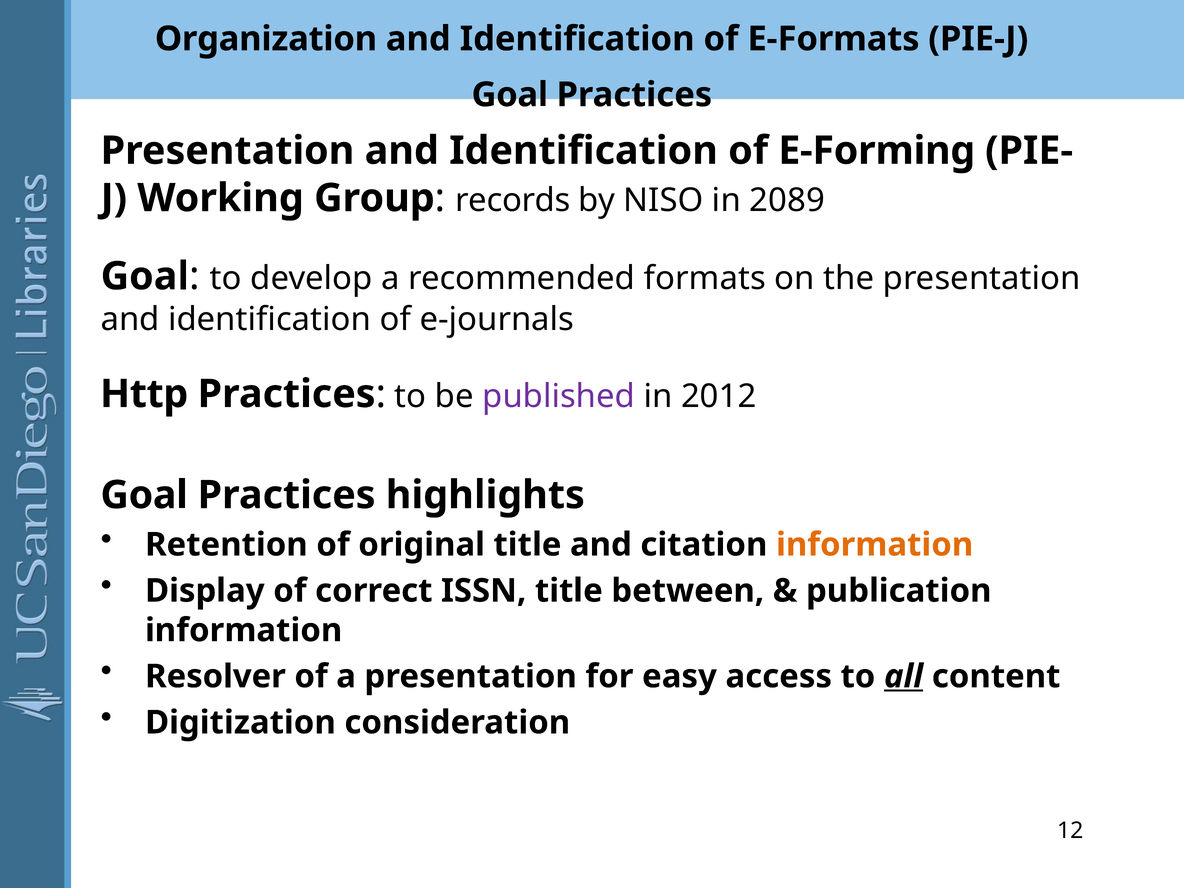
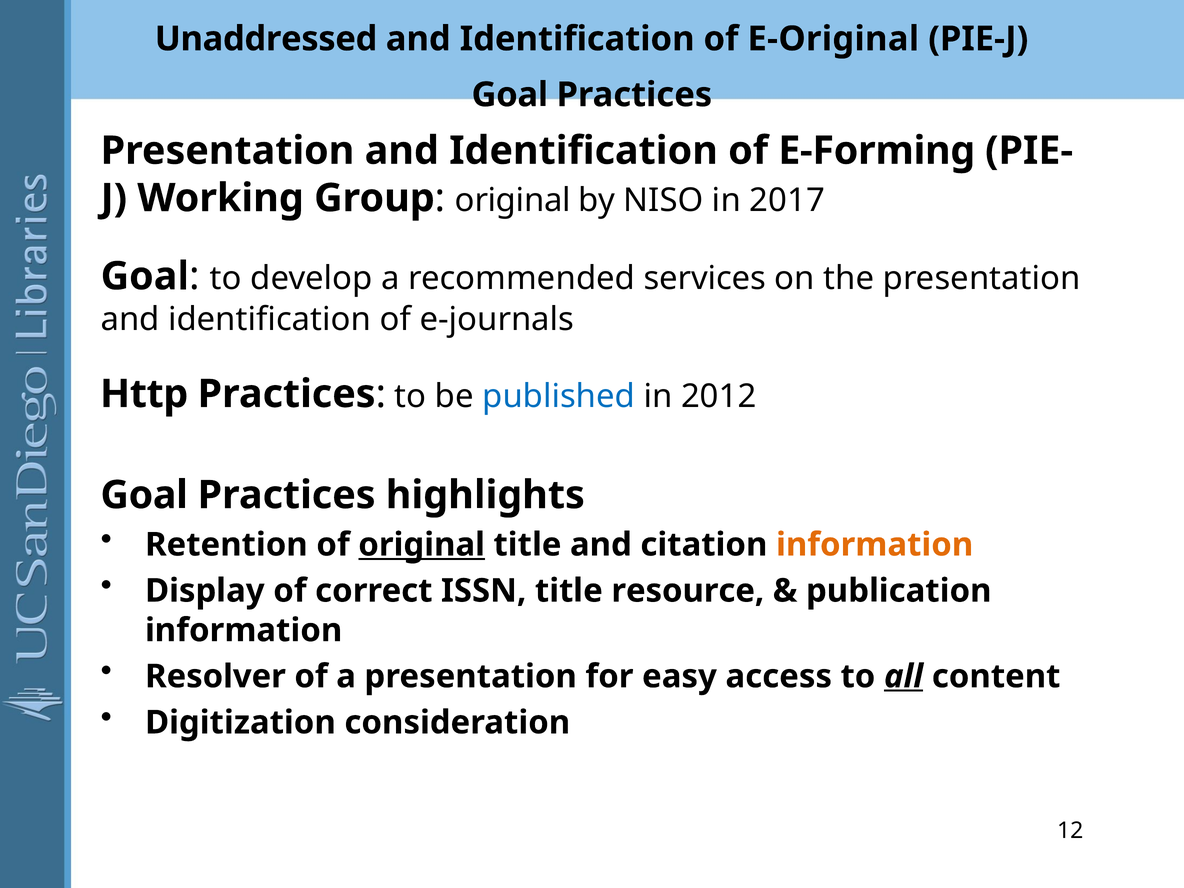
Organization: Organization -> Unaddressed (266, 39)
E-Formats: E-Formats -> E-Original (833, 39)
records: records -> original (513, 200)
2089: 2089 -> 2017 (787, 200)
formats: formats -> services (705, 278)
published colour: purple -> blue (559, 396)
original underline: none -> present (422, 545)
between: between -> resource (688, 591)
